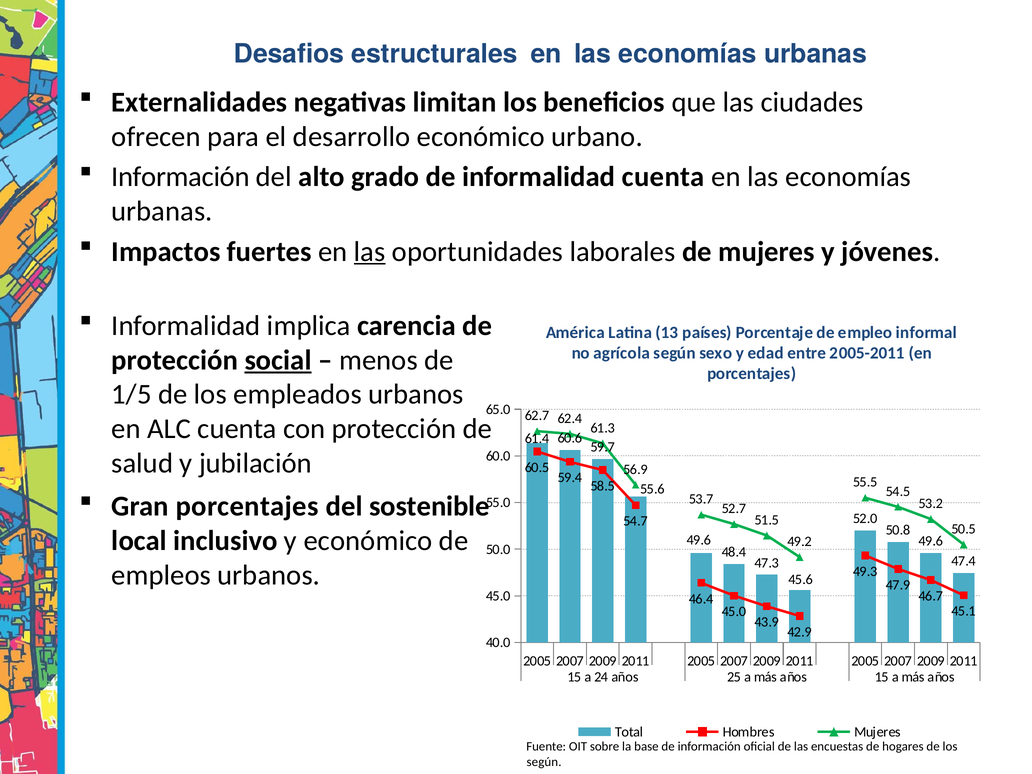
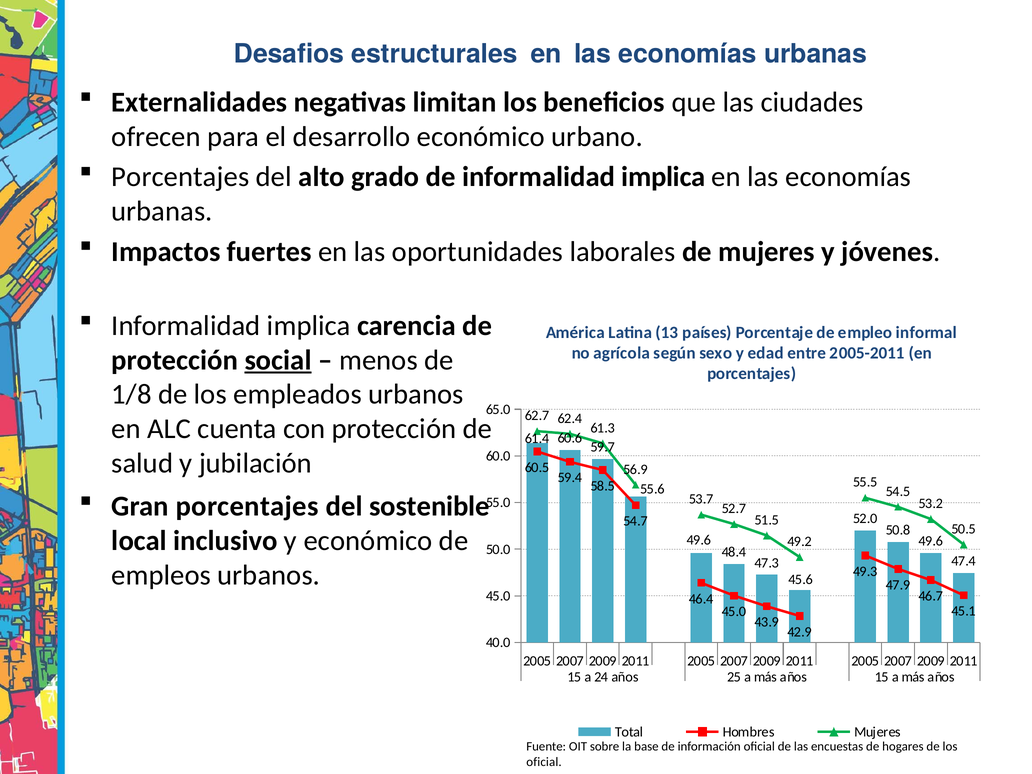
Información: Información -> Porcentajes (180, 177)
de informalidad cuenta: cuenta -> implica (663, 177)
las underline: present -> none (370, 252)
1/5: 1/5 -> 1/8 (132, 395)
según: según -> oficial (544, 762)
